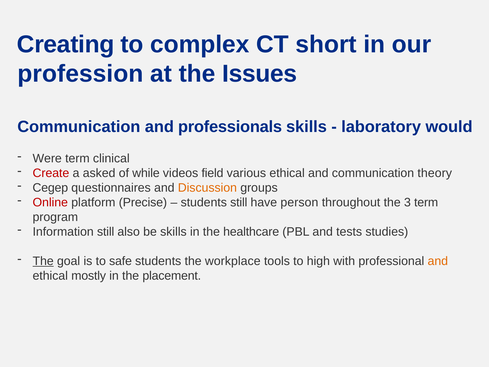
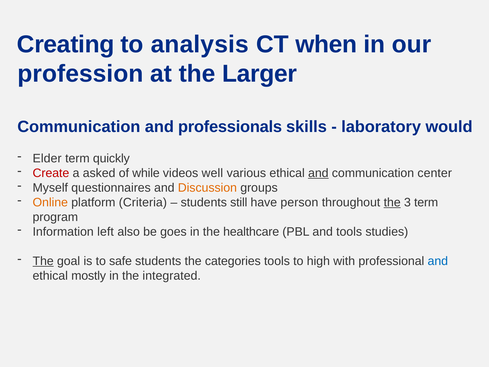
complex: complex -> analysis (200, 44)
short: short -> when (326, 44)
Issues: Issues -> Larger (260, 74)
Were: Were -> Elder (47, 158)
clinical: clinical -> quickly (111, 158)
field: field -> well (212, 173)
and underline: none -> present (318, 173)
theory: theory -> center (435, 173)
Cegep: Cegep -> Myself (50, 188)
Online colour: red -> orange (50, 202)
Precise: Precise -> Criteria (143, 202)
the underline: none -> present (392, 202)
Information still: still -> left (106, 232)
be skills: skills -> goes (173, 232)
and tests: tests -> tools (349, 232)
workplace: workplace -> categories (233, 261)
and colour: orange -> blue (438, 261)
placement: placement -> integrated (172, 276)
